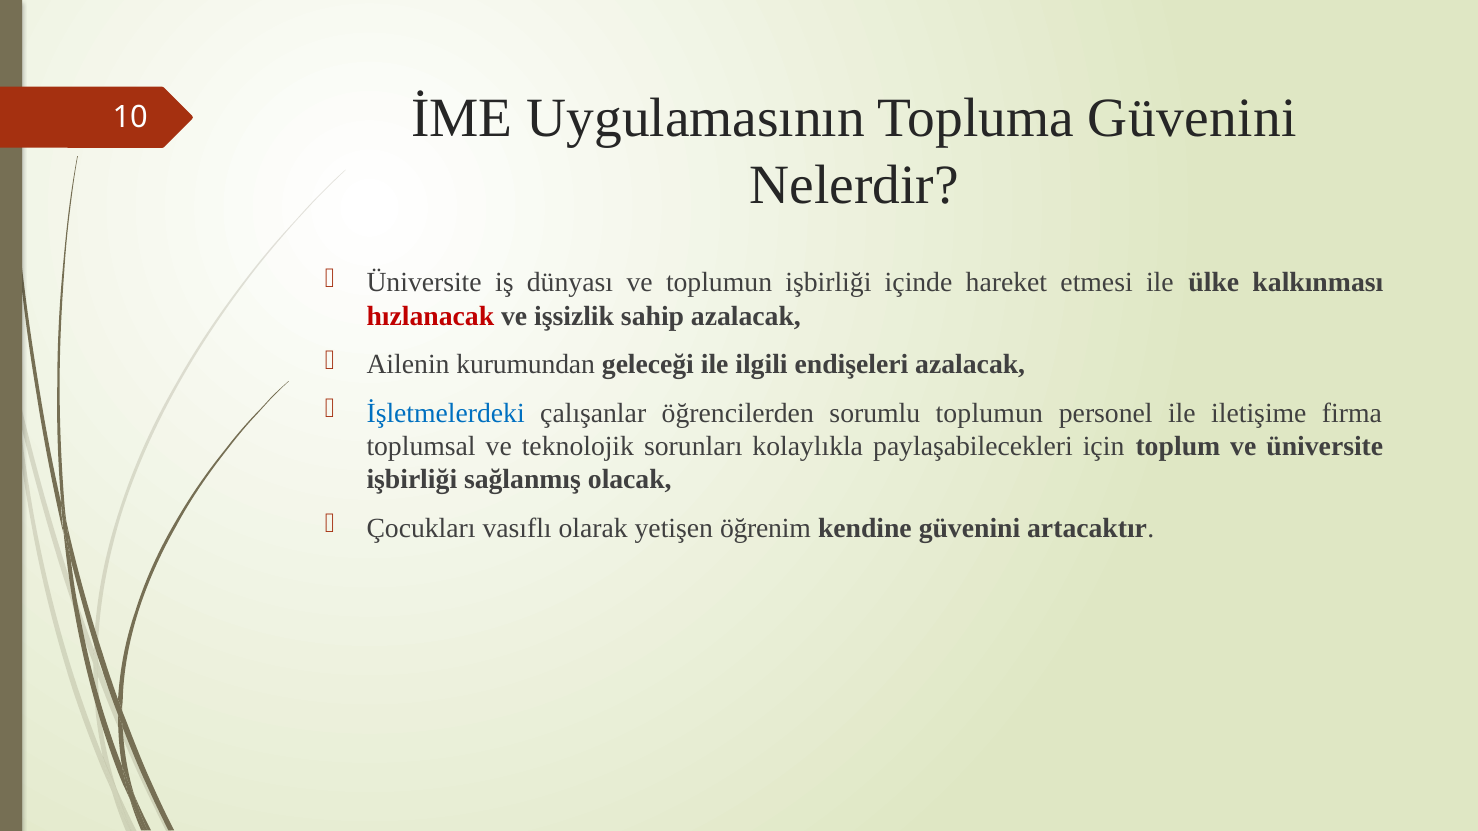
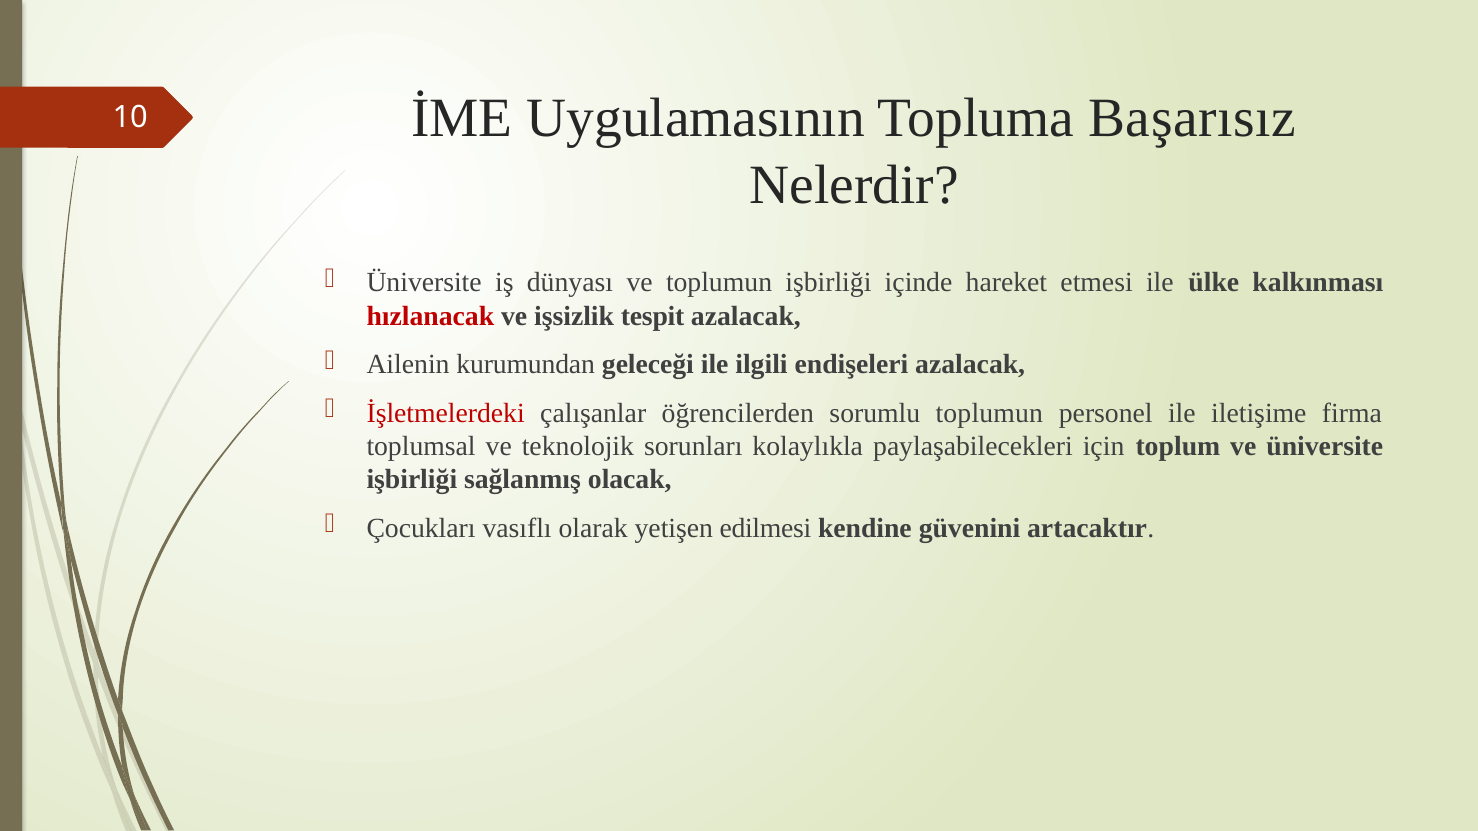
Topluma Güvenini: Güvenini -> Başarısız (1192, 118)
sahip: sahip -> tespit (653, 316)
İşletmelerdeki colour: blue -> red (446, 413)
öğrenim: öğrenim -> edilmesi (765, 529)
